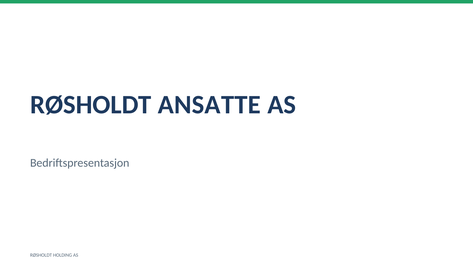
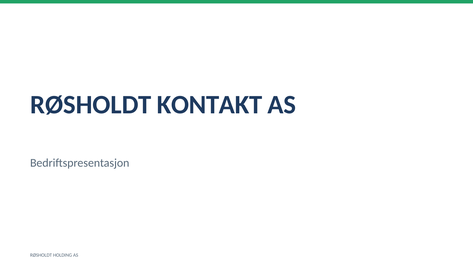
ANSATTE: ANSATTE -> KONTAKT (210, 105)
